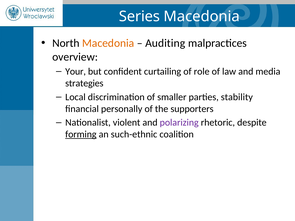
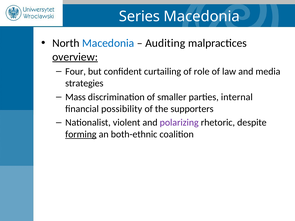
Macedonia colour: orange -> blue (108, 43)
overview underline: none -> present (75, 57)
Your: Your -> Four (76, 72)
Local: Local -> Mass (75, 97)
stability: stability -> internal (237, 97)
personally: personally -> possibility (122, 109)
such-ethnic: such-ethnic -> both-ethnic (134, 134)
